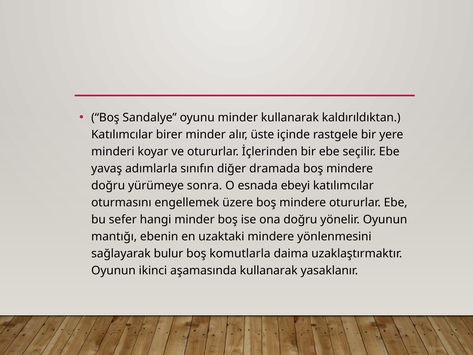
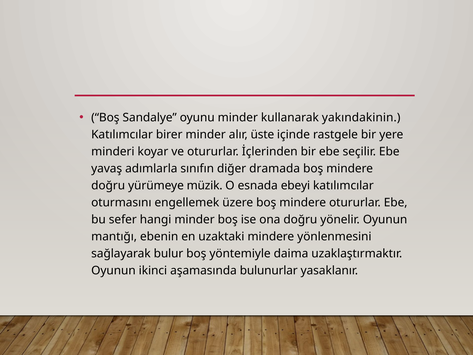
kaldırıldıktan: kaldırıldıktan -> yakındakinin (361, 117)
sonra: sonra -> müzik (205, 185)
komutlarla: komutlarla -> yöntemiyle (240, 254)
aşamasında kullanarak: kullanarak -> bulunurlar (269, 271)
